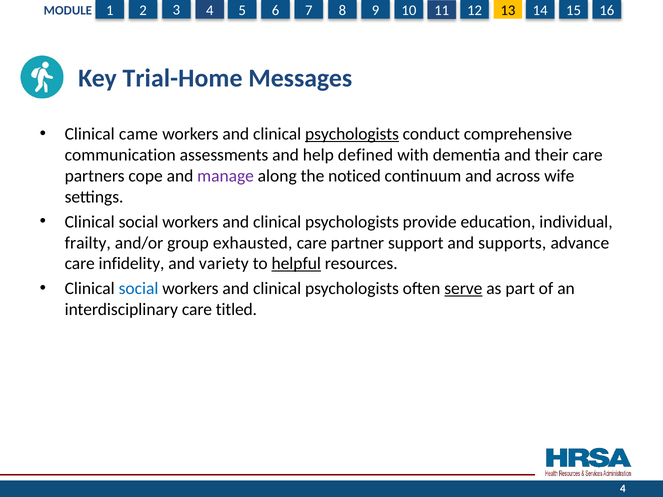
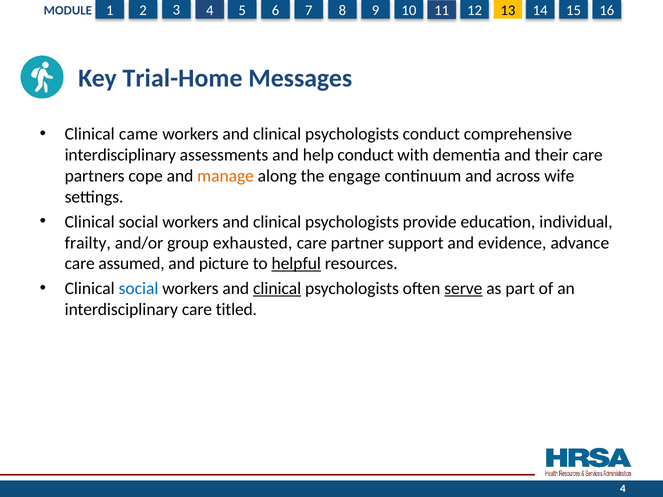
psychologists underline: present -> none (352, 134)
communication: communication -> interdisciplinary (120, 155)
help defined: defined -> conduct (366, 155)
manage colour: purple -> orange (226, 176)
noticed: noticed -> engage (354, 176)
supports: supports -> evidence (512, 243)
infidelity: infidelity -> assumed (132, 264)
variety: variety -> picture (224, 264)
clinical underline: none -> present (277, 289)
